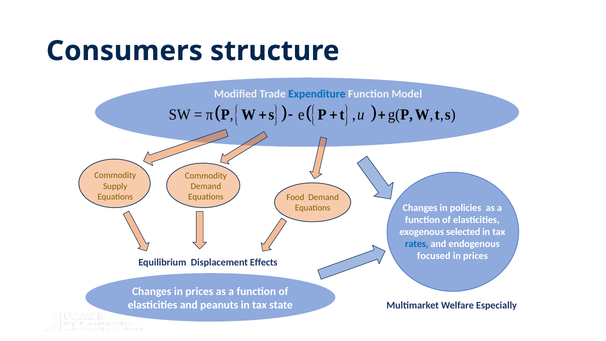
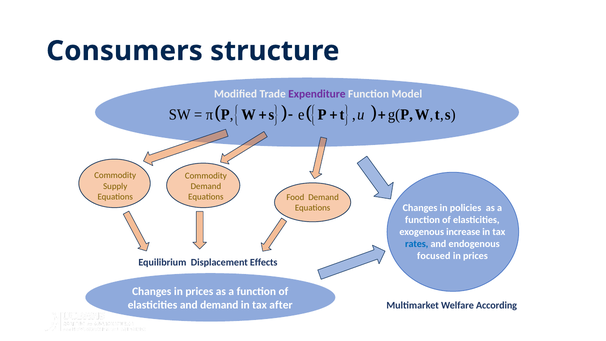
Expenditure colour: blue -> purple (317, 94)
selected: selected -> increase (463, 232)
and peanuts: peanuts -> demand (219, 305)
state: state -> after (281, 305)
Especially: Especially -> According (497, 305)
